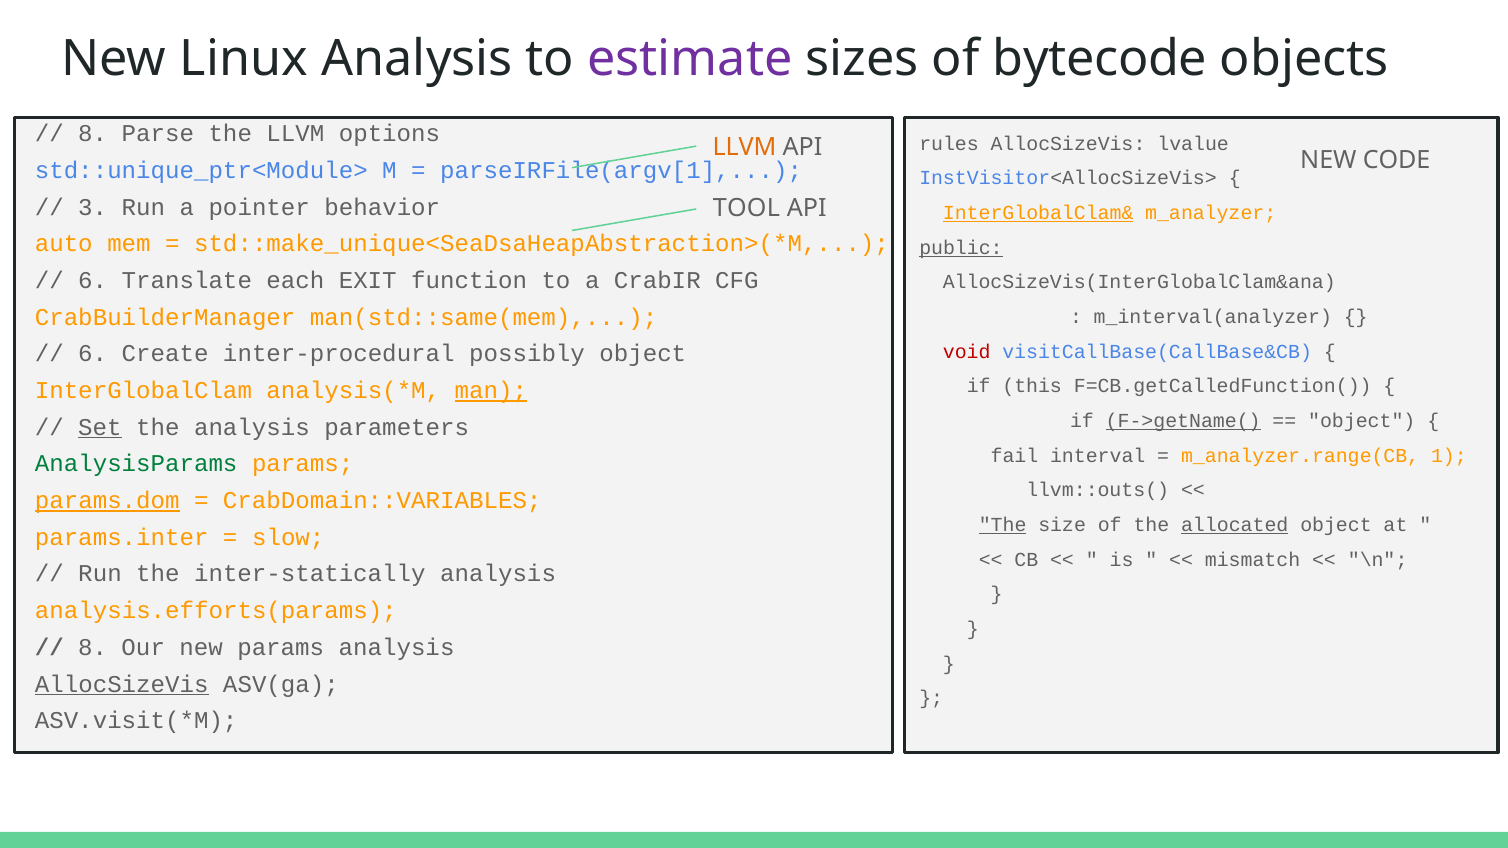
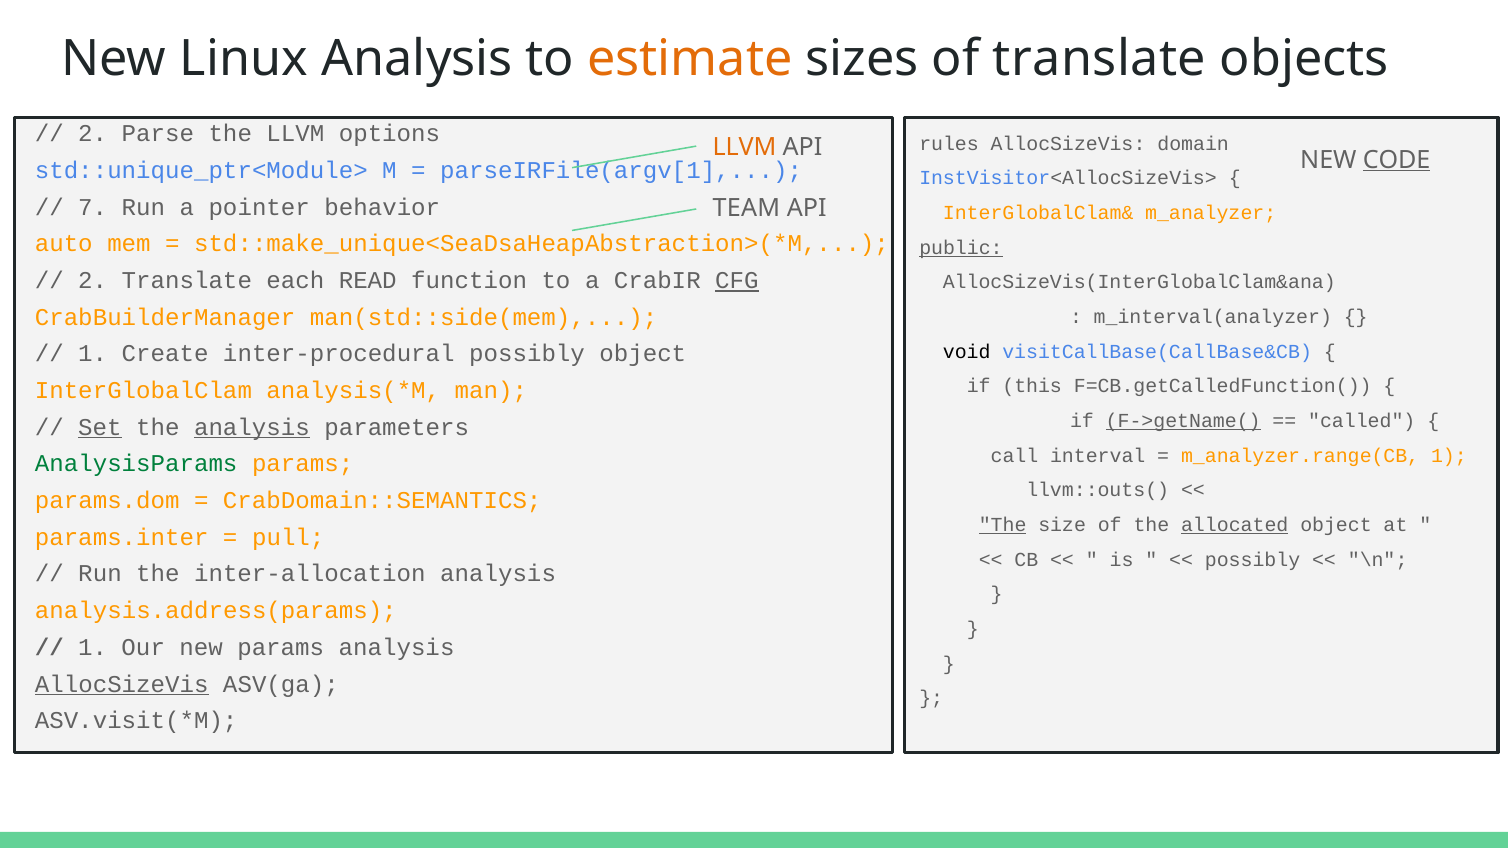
estimate colour: purple -> orange (690, 59)
of bytecode: bytecode -> translate (1099, 59)
8: 8 -> 2 (93, 134)
lvalue: lvalue -> domain (1193, 144)
CODE underline: none -> present (1397, 160)
3: 3 -> 7 (93, 207)
TOOL: TOOL -> TEAM (746, 208)
InterGlobalClam& underline: present -> none (1038, 213)
6: 6 -> 2 (93, 281)
EXIT: EXIT -> READ (368, 281)
CFG underline: none -> present (737, 281)
man(std::same(mem: man(std::same(mem -> man(std::side(mem (484, 317)
void colour: red -> black (967, 352)
6: 6 -> 1 (93, 354)
man underline: present -> none (491, 391)
object: object -> called (1362, 421)
analysis underline: none -> present (252, 427)
fail: fail -> call (1014, 456)
params.dom underline: present -> none (107, 501)
CrabDomain::VARIABLES: CrabDomain::VARIABLES -> CrabDomain::SEMANTICS (382, 501)
slow: slow -> pull (288, 538)
mismatch: mismatch -> possibly (1253, 560)
inter-statically: inter-statically -> inter-allocation (310, 574)
analysis.efforts(params: analysis.efforts(params -> analysis.address(params (216, 611)
8: 8 -> 1 (93, 648)
